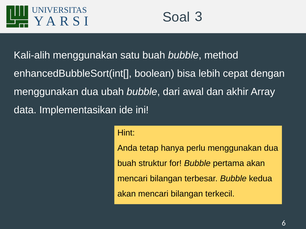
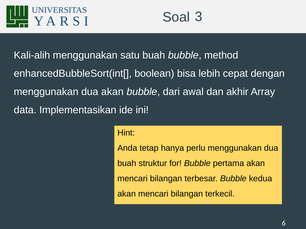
dua ubah: ubah -> akan (112, 92)
